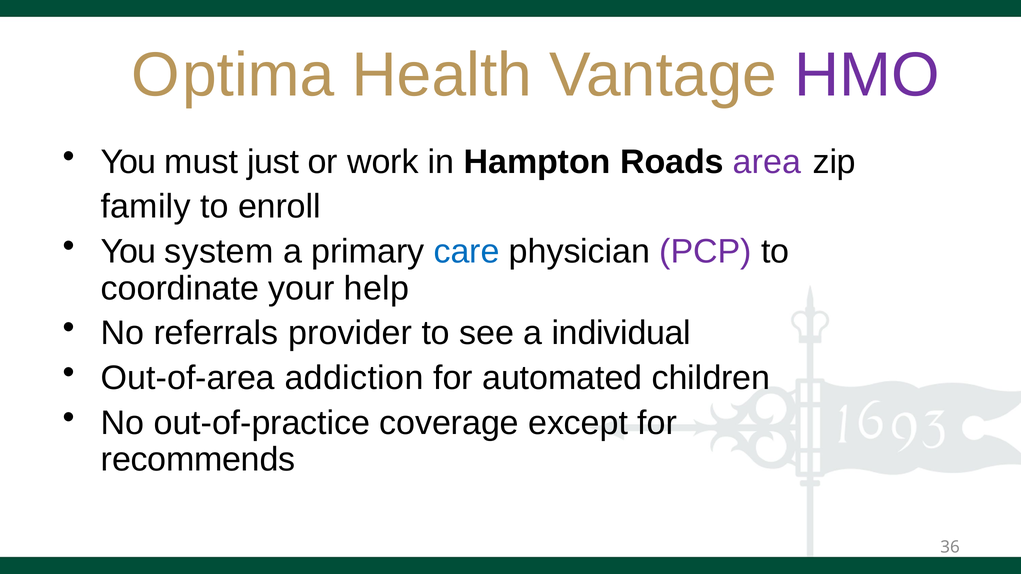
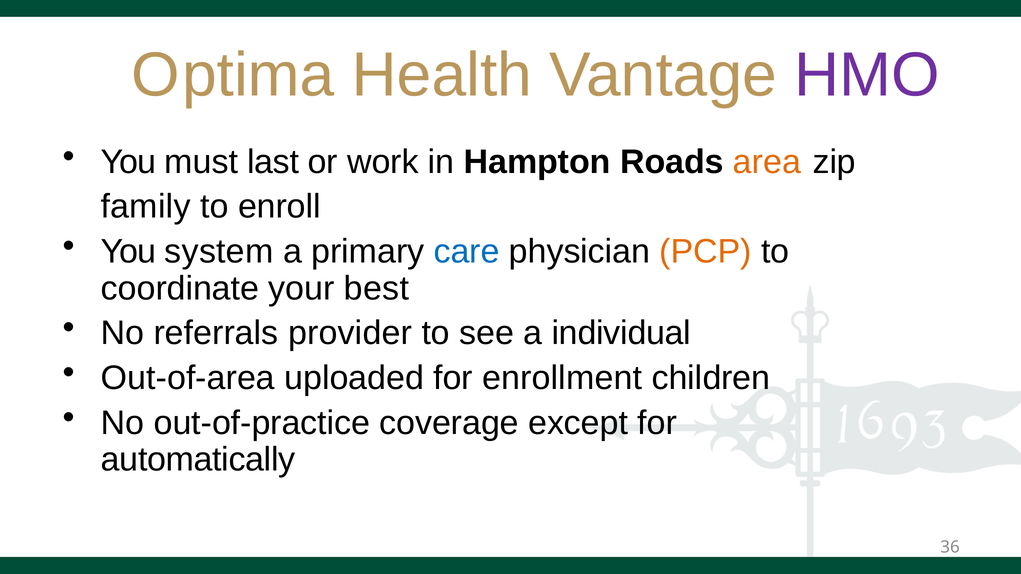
just: just -> last (273, 162)
area colour: purple -> orange (767, 162)
PCP colour: purple -> orange (706, 252)
help: help -> best (377, 288)
addiction: addiction -> uploaded (354, 378)
automated: automated -> enrollment (562, 378)
recommends: recommends -> automatically (198, 460)
